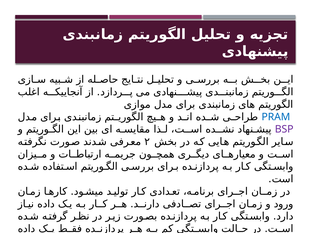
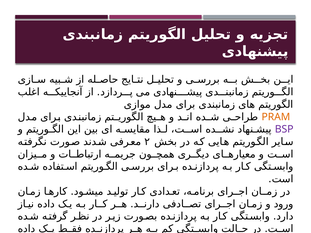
PRAM colour: blue -> orange (276, 117)
